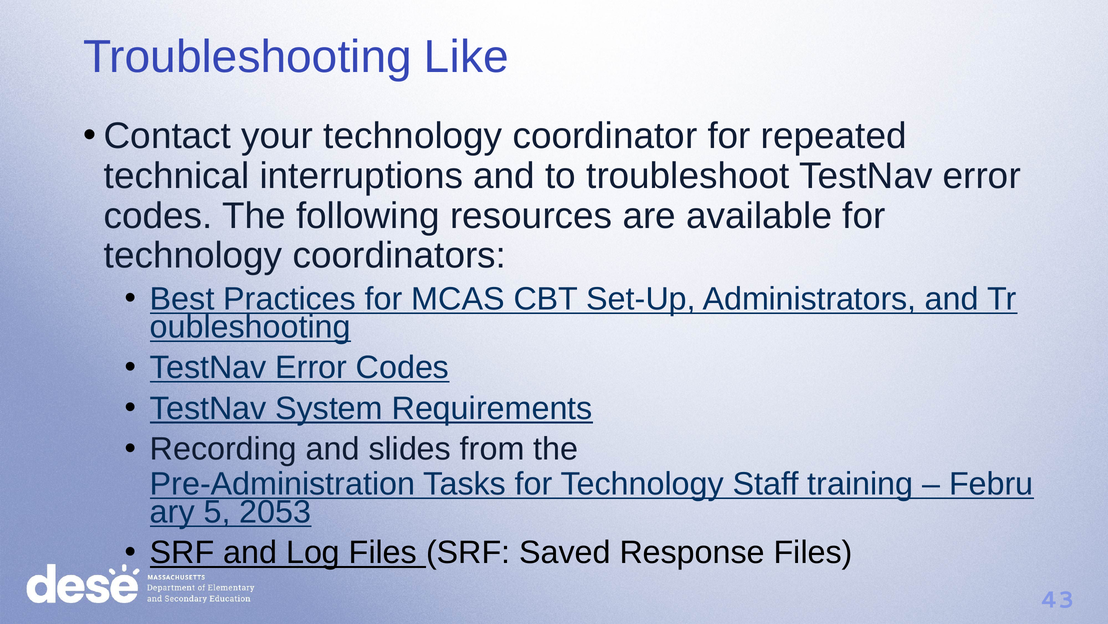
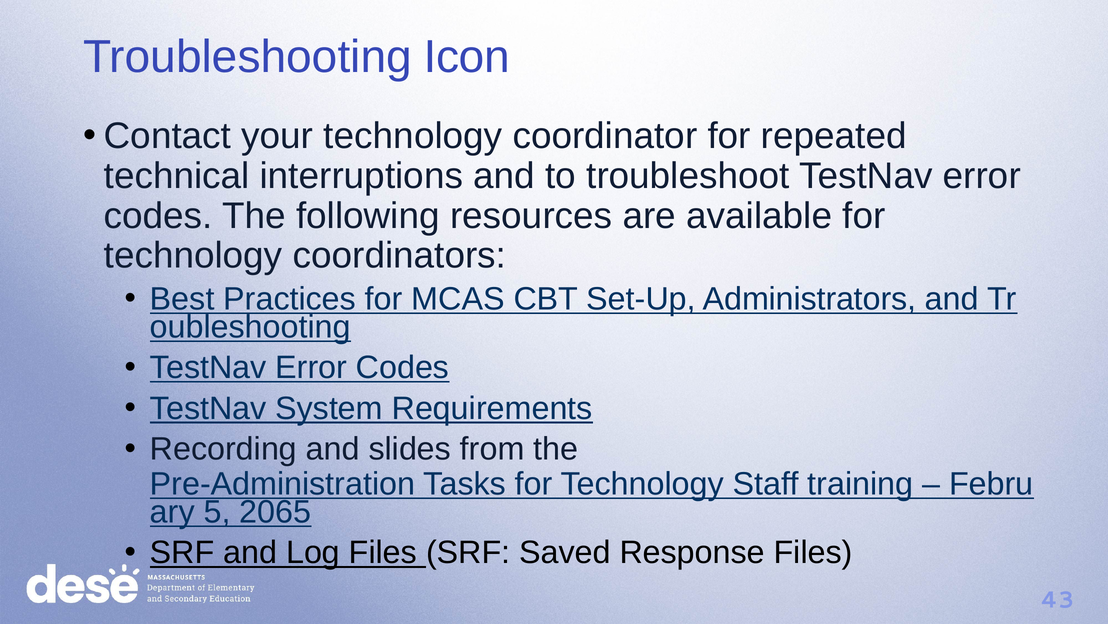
Like: Like -> Icon (467, 57)
2053: 2053 -> 2065 (275, 511)
